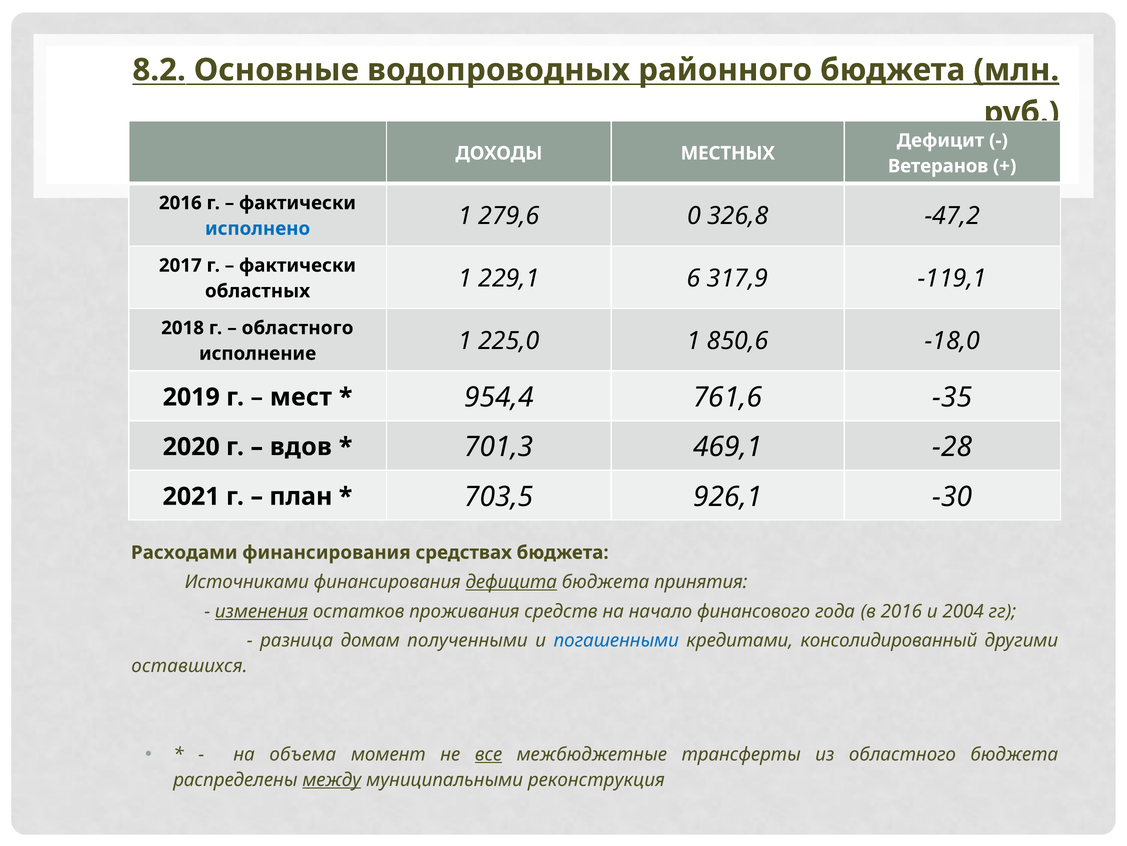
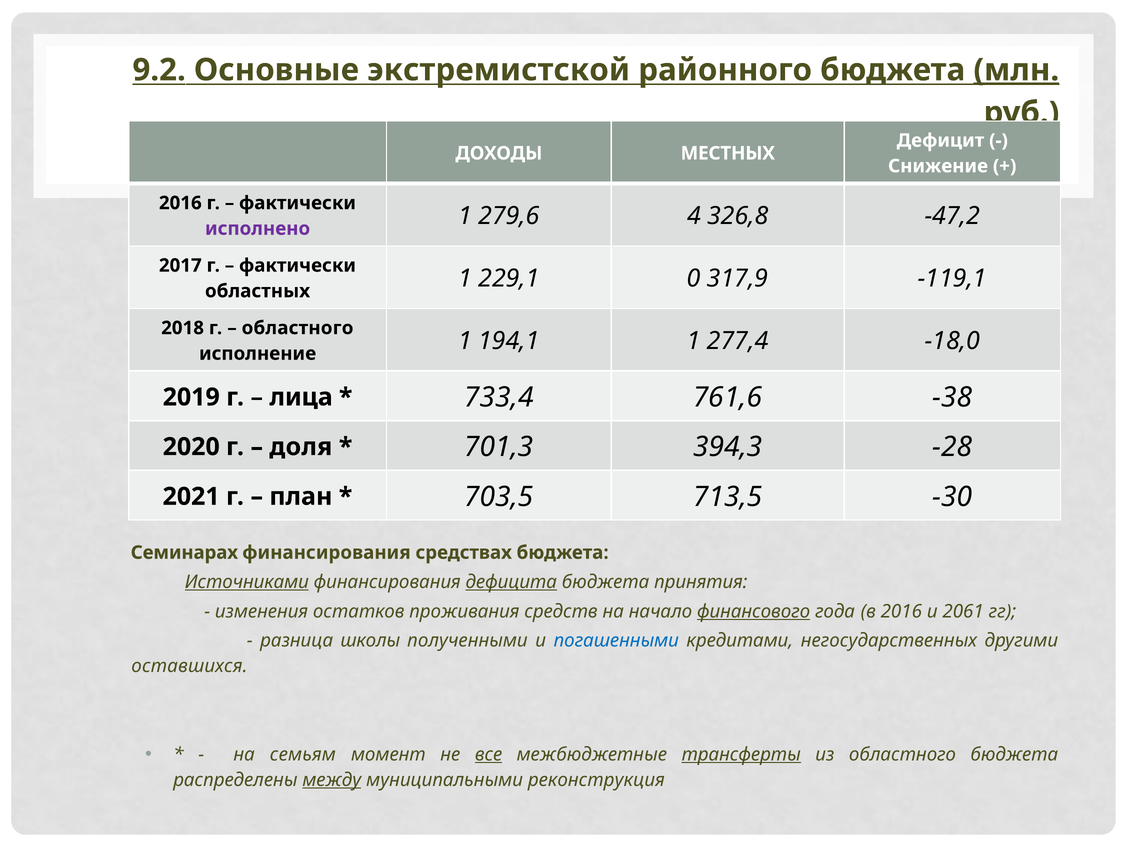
8.2: 8.2 -> 9.2 (159, 70)
водопроводных: водопроводных -> экстремистской (499, 70)
Ветеранов: Ветеранов -> Снижение (938, 166)
0: 0 -> 4 (694, 216)
исполнено colour: blue -> purple (258, 228)
6: 6 -> 0 (694, 278)
225,0: 225,0 -> 194,1 (509, 341)
850,6: 850,6 -> 277,4 (738, 341)
мест: мест -> лица (301, 397)
954,4: 954,4 -> 733,4 (499, 397)
-35: -35 -> -38 (952, 397)
вдов: вдов -> доля (301, 446)
469,1: 469,1 -> 394,3 (728, 447)
926,1: 926,1 -> 713,5 (728, 496)
Расходами: Расходами -> Семинарах (184, 552)
Источниками underline: none -> present (247, 581)
изменения underline: present -> none (261, 611)
финансового underline: none -> present (754, 611)
2004: 2004 -> 2061 (963, 611)
домам: домам -> школы (370, 640)
консолидированный: консолидированный -> негосударственных (889, 640)
объема: объема -> семьям (303, 754)
трансферты underline: none -> present (741, 754)
